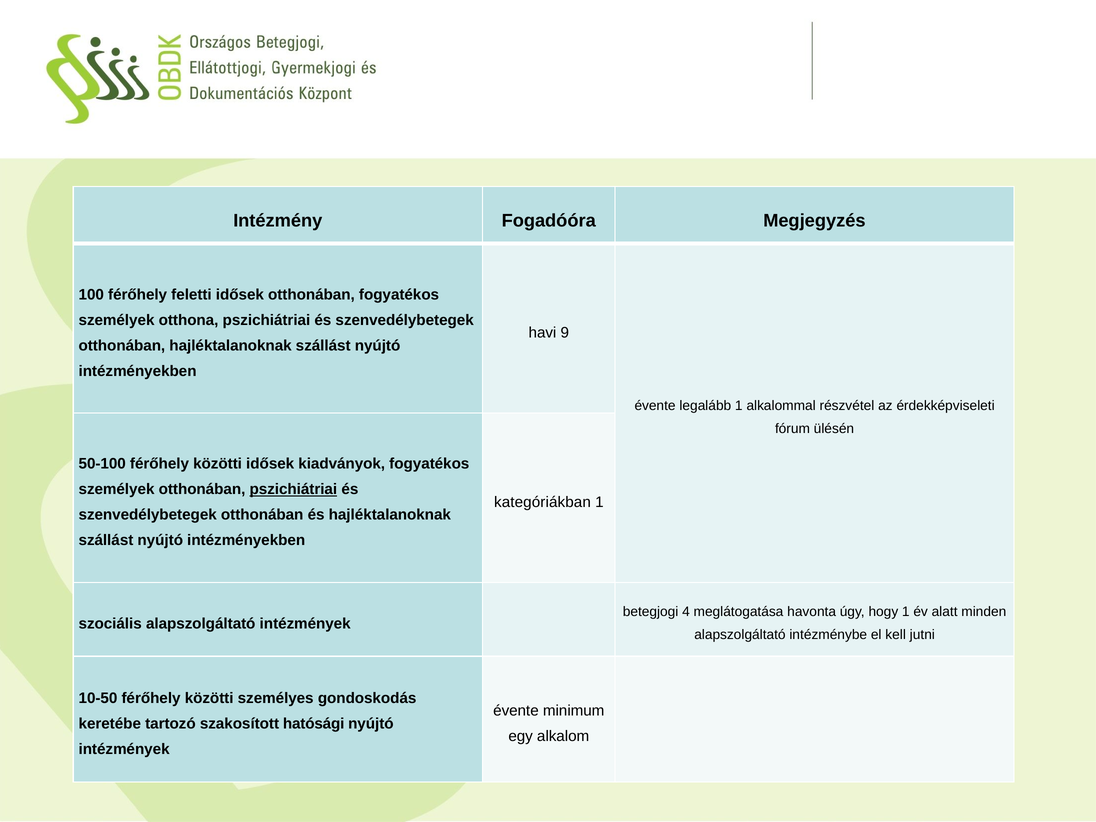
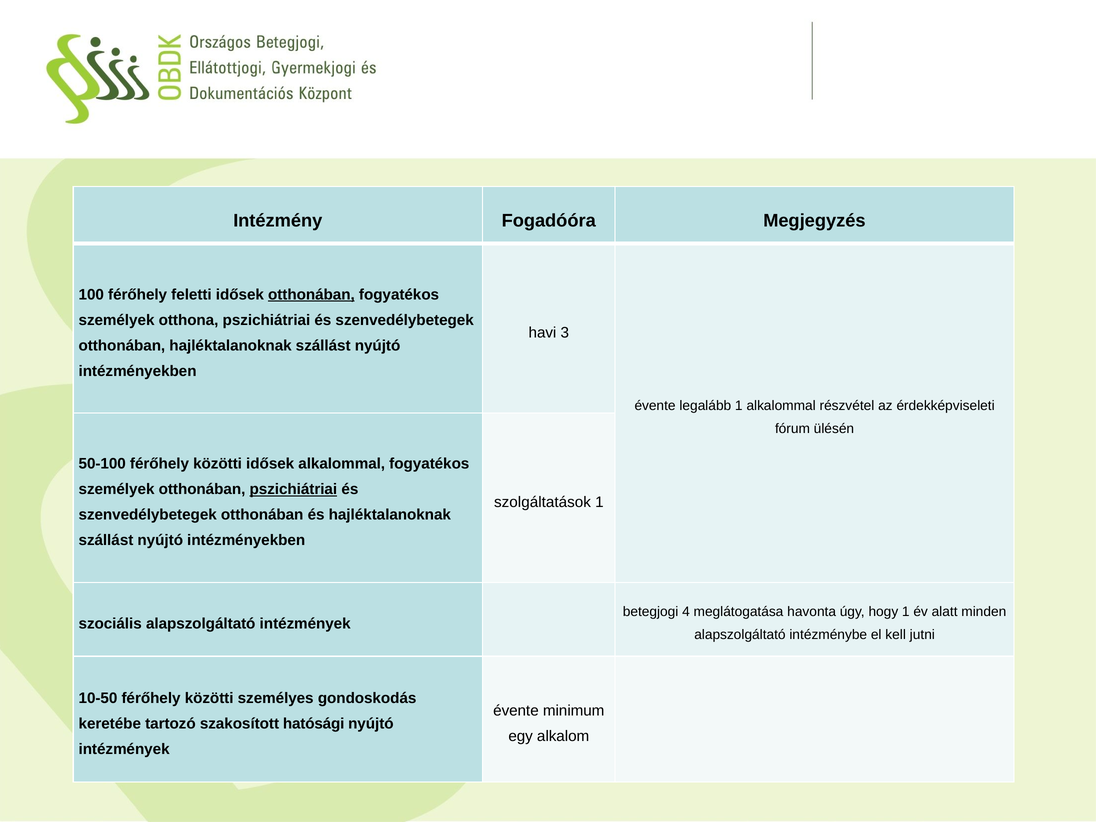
otthonában underline: none -> present (311, 295)
9: 9 -> 3 (565, 333)
idősek kiadványok: kiadványok -> alkalommal (342, 464)
kategóriákban: kategóriákban -> szolgáltatások (543, 502)
